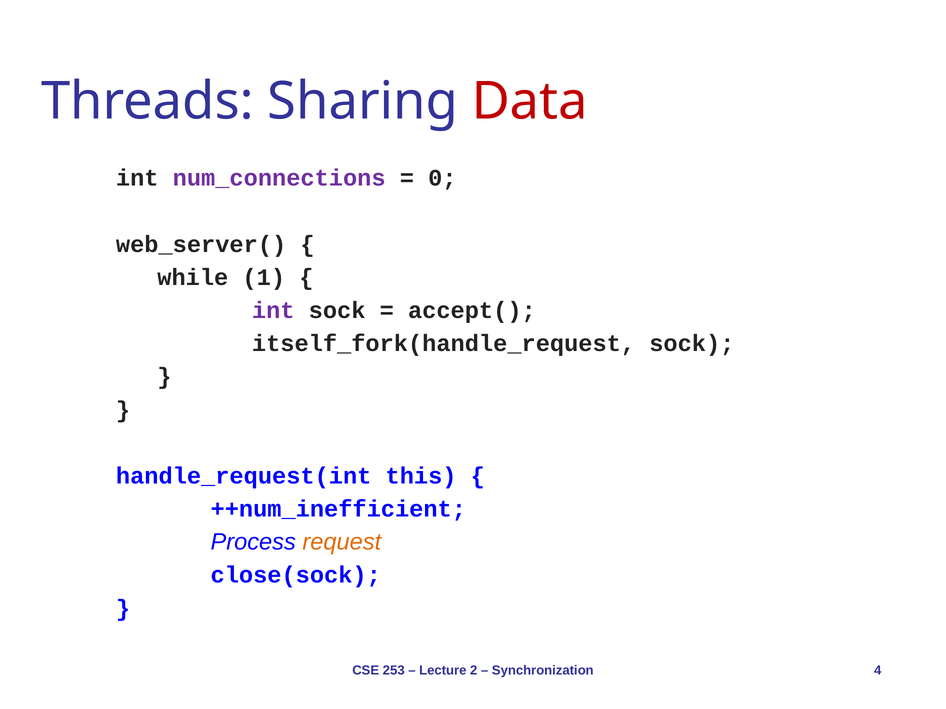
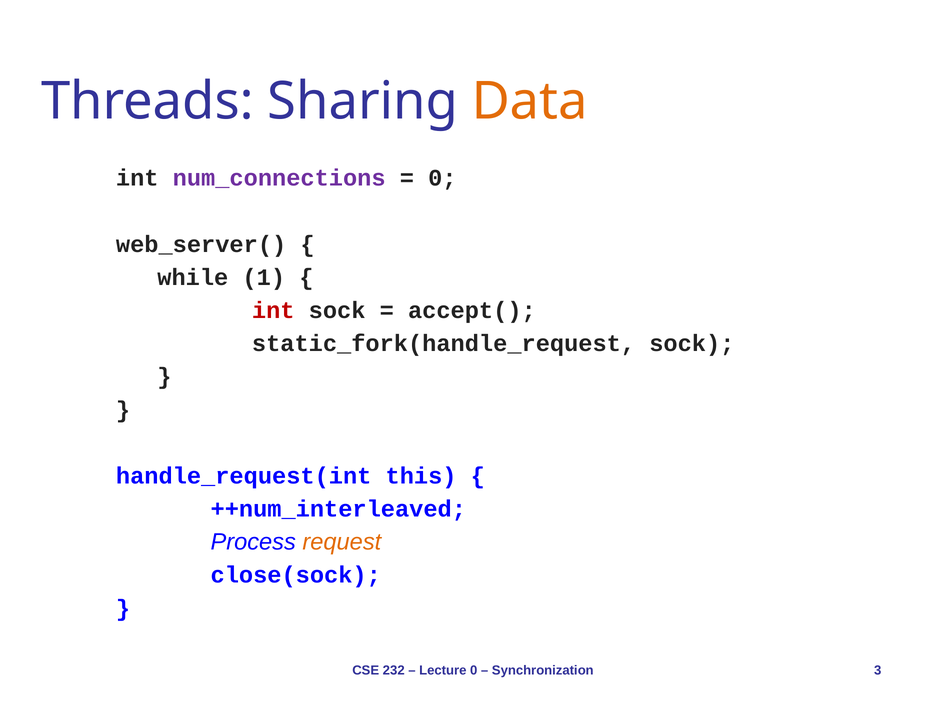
Data colour: red -> orange (530, 101)
int colour: purple -> red (273, 311)
itself_fork(handle_request: itself_fork(handle_request -> static_fork(handle_request (444, 344)
++num_inefficient: ++num_inefficient -> ++num_interleaved (338, 509)
253: 253 -> 232 (394, 671)
Lecture 2: 2 -> 0 (474, 671)
4: 4 -> 3 (878, 671)
